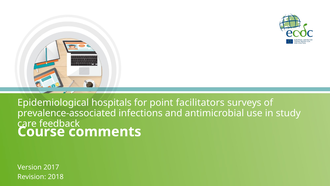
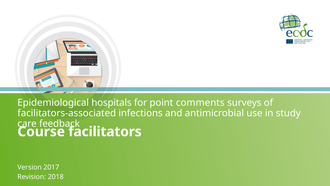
facilitators: facilitators -> comments (200, 103)
prevalence-associated: prevalence-associated -> facilitators-associated (67, 113)
comments: comments -> facilitators (105, 131)
